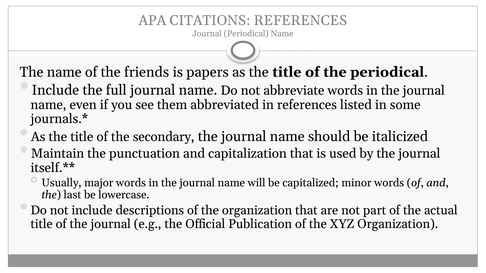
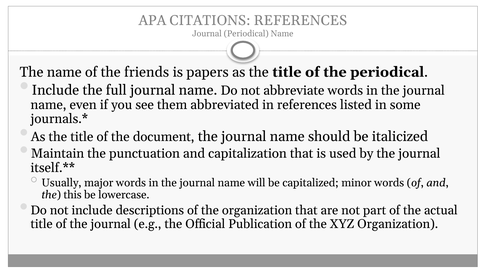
secondary: secondary -> document (164, 137)
last: last -> this (73, 195)
